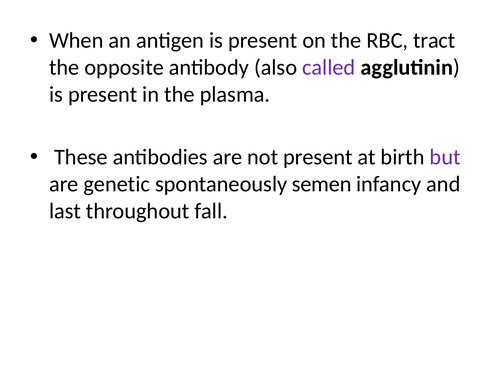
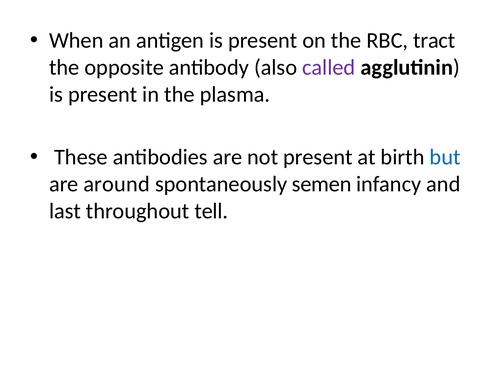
but colour: purple -> blue (445, 157)
genetic: genetic -> around (117, 184)
fall: fall -> tell (211, 211)
